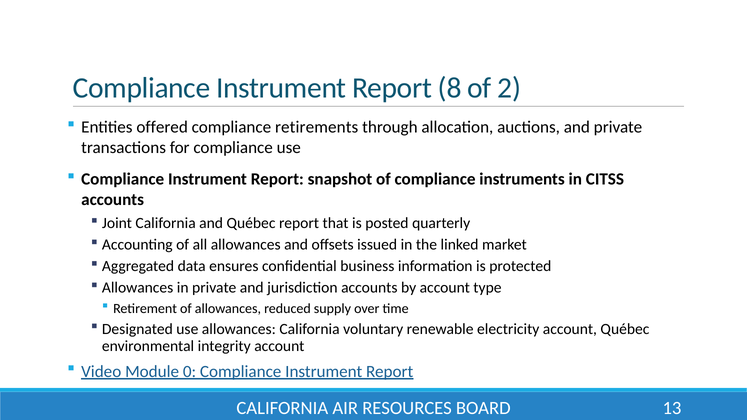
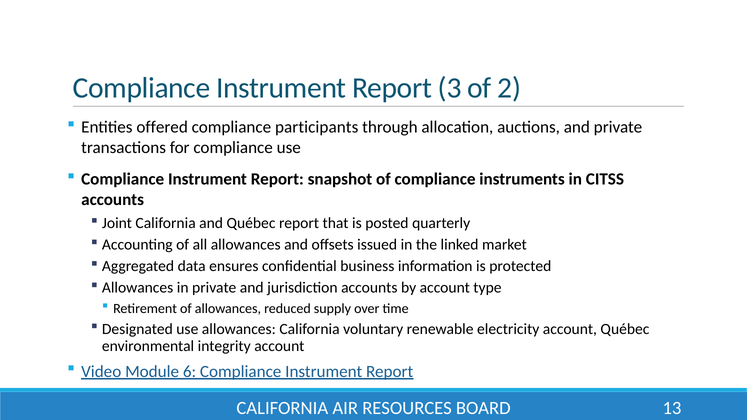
8: 8 -> 3 (450, 88)
retirements: retirements -> participants (317, 127)
0: 0 -> 6 (190, 372)
